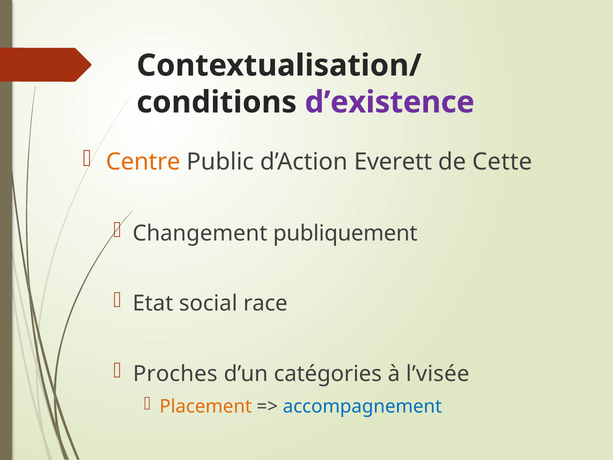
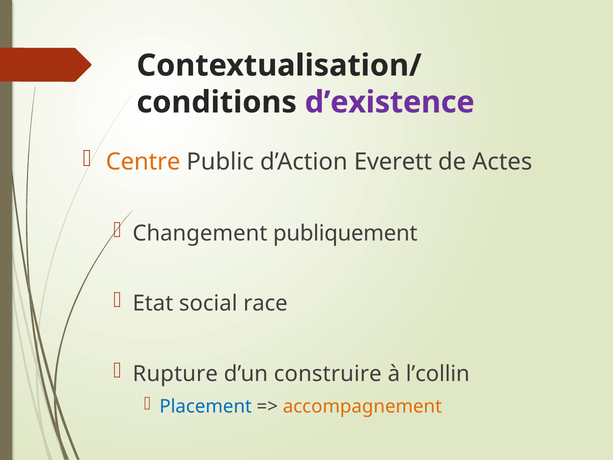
Cette: Cette -> Actes (502, 162)
Proches: Proches -> Rupture (175, 374)
catégories: catégories -> construire (328, 374)
l’visée: l’visée -> l’collin (438, 374)
Placement colour: orange -> blue (206, 407)
accompagnement colour: blue -> orange (362, 407)
